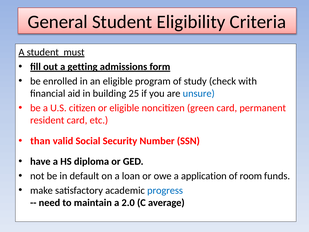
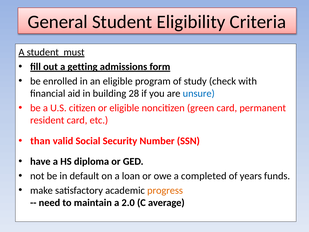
25: 25 -> 28 (134, 93)
application: application -> completed (204, 176)
room: room -> years (251, 176)
progress colour: blue -> orange (165, 190)
